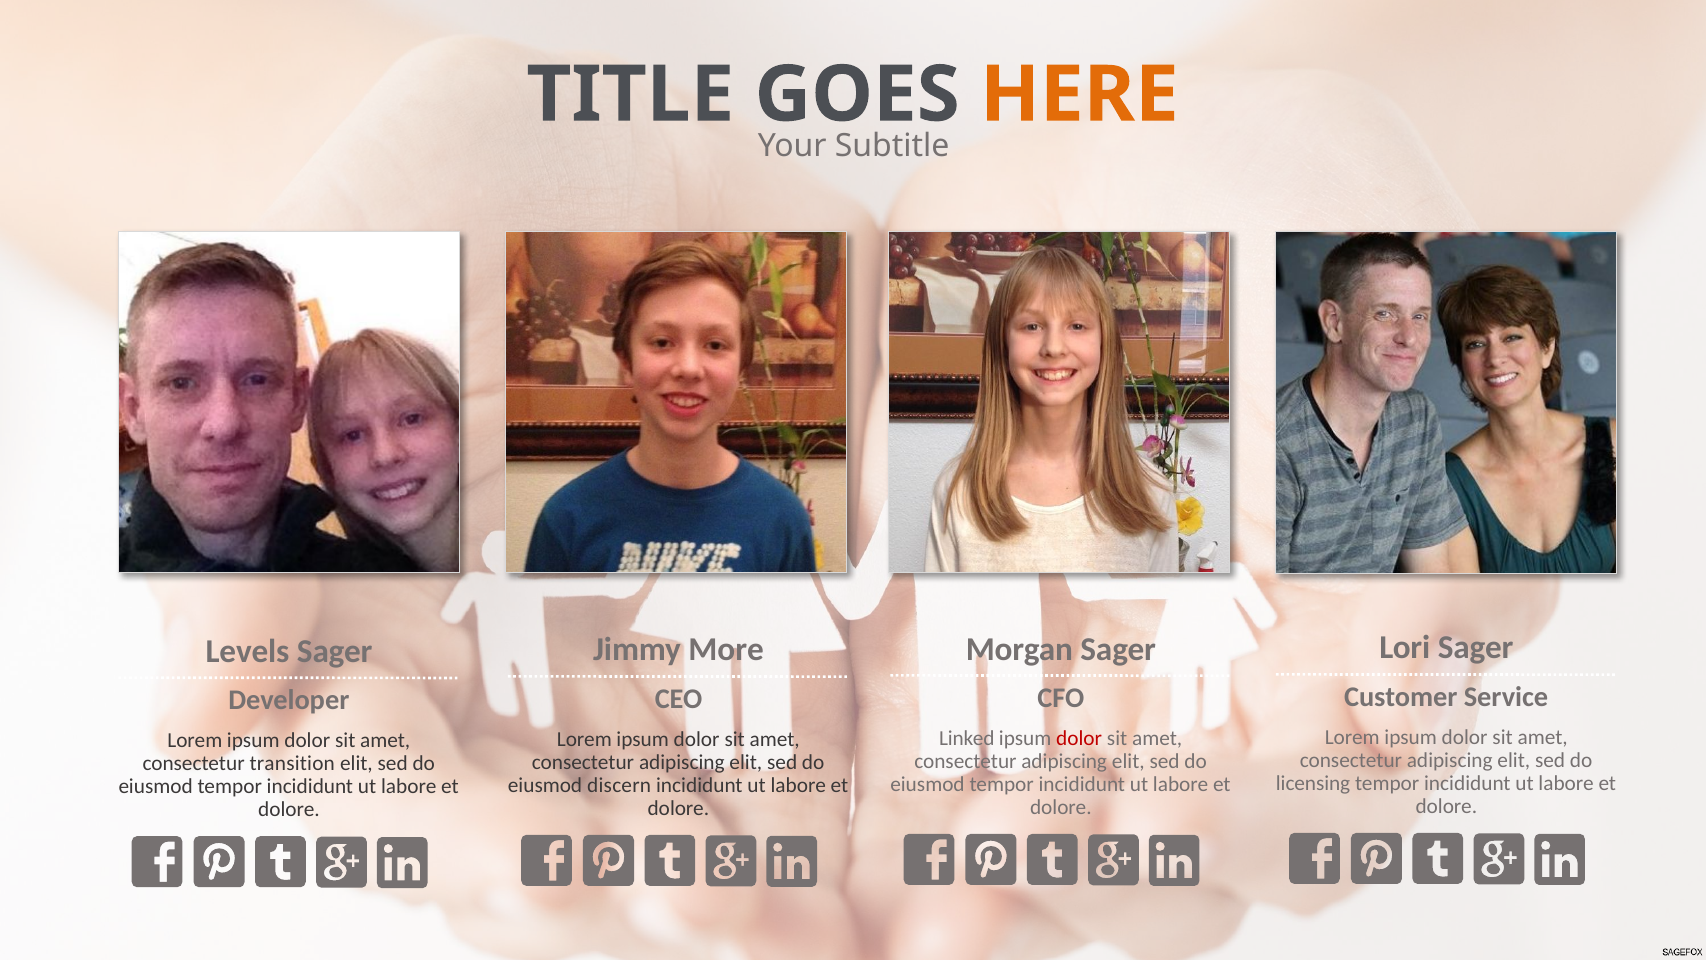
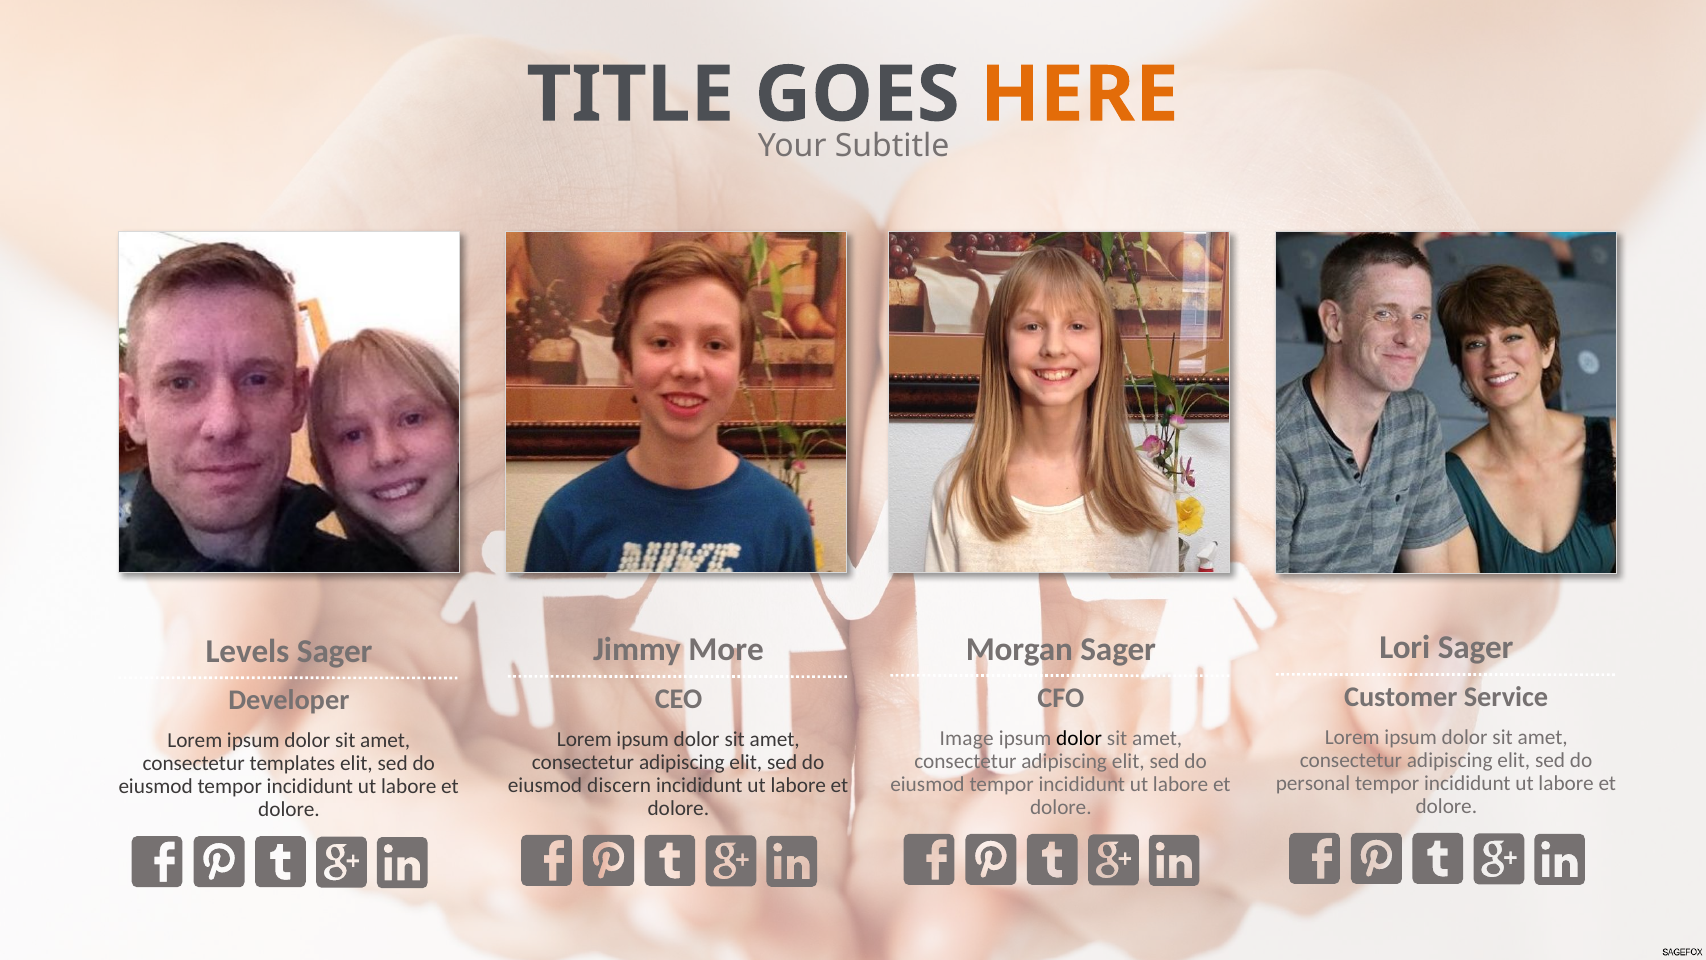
Linked: Linked -> Image (967, 738)
dolor colour: red -> black (1079, 738)
transition: transition -> templates (292, 763)
licensing: licensing -> personal (1313, 783)
